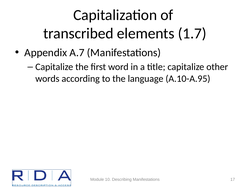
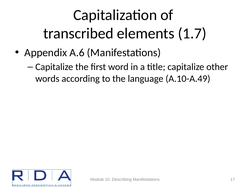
A.7: A.7 -> A.6 (77, 52)
A.10-A.95: A.10-A.95 -> A.10-A.49 (188, 78)
